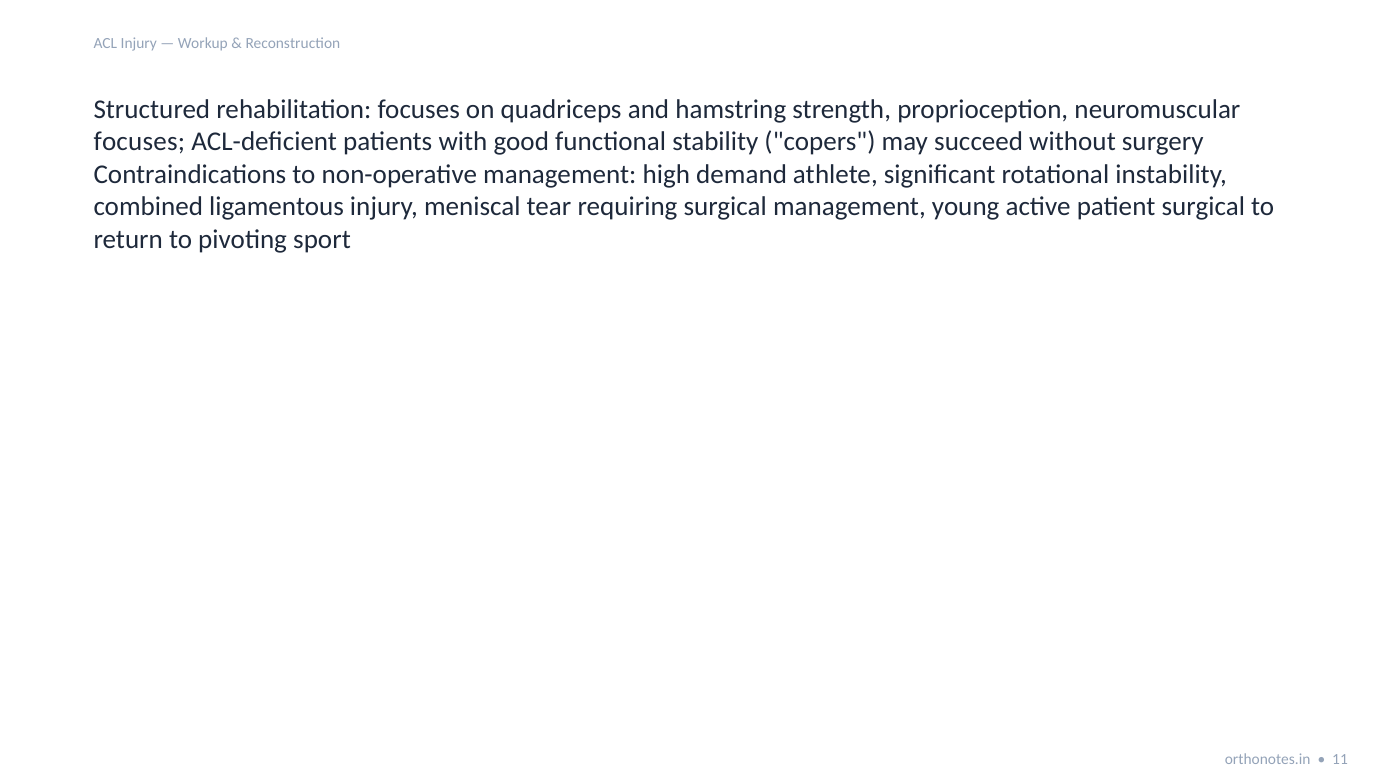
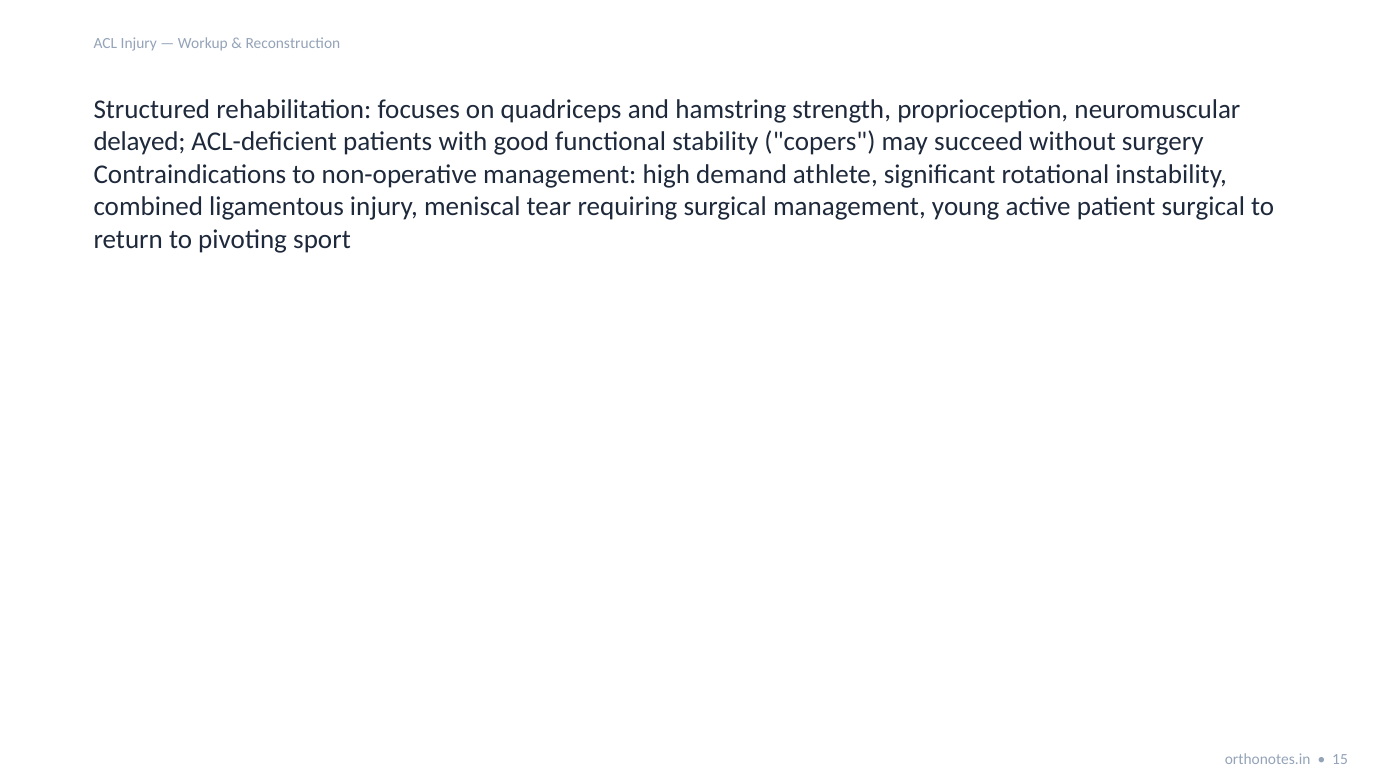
focuses: focuses -> delayed (140, 142)
11: 11 -> 15 (1340, 759)
